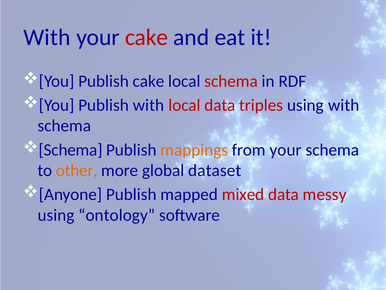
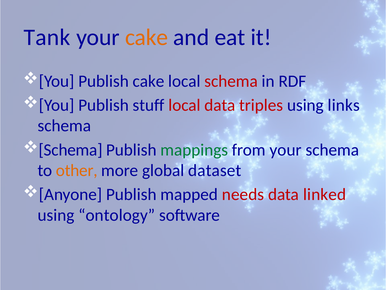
With: With -> Tank (47, 37)
cake colour: red -> orange (147, 37)
Publish with: with -> stuff (149, 105)
using with: with -> links (344, 105)
mappings colour: orange -> green (194, 150)
mixed: mixed -> needs (243, 194)
messy: messy -> linked (325, 194)
